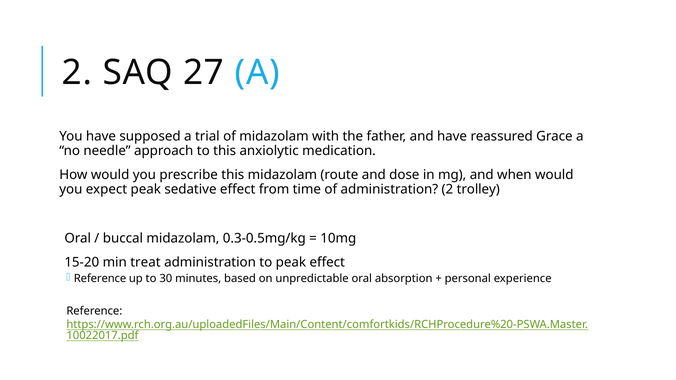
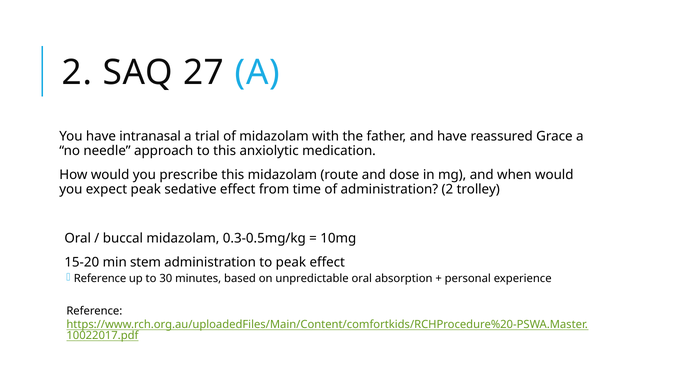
supposed: supposed -> intranasal (150, 136)
treat: treat -> stem (146, 263)
